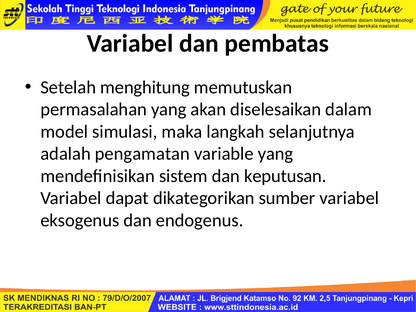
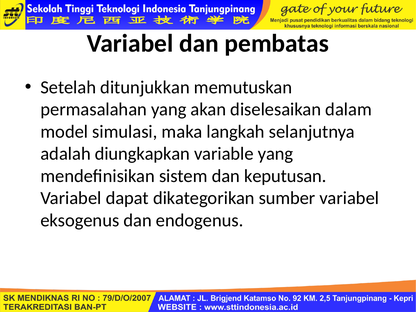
menghitung: menghitung -> ditunjukkan (145, 87)
pengamatan: pengamatan -> diungkapkan (142, 154)
